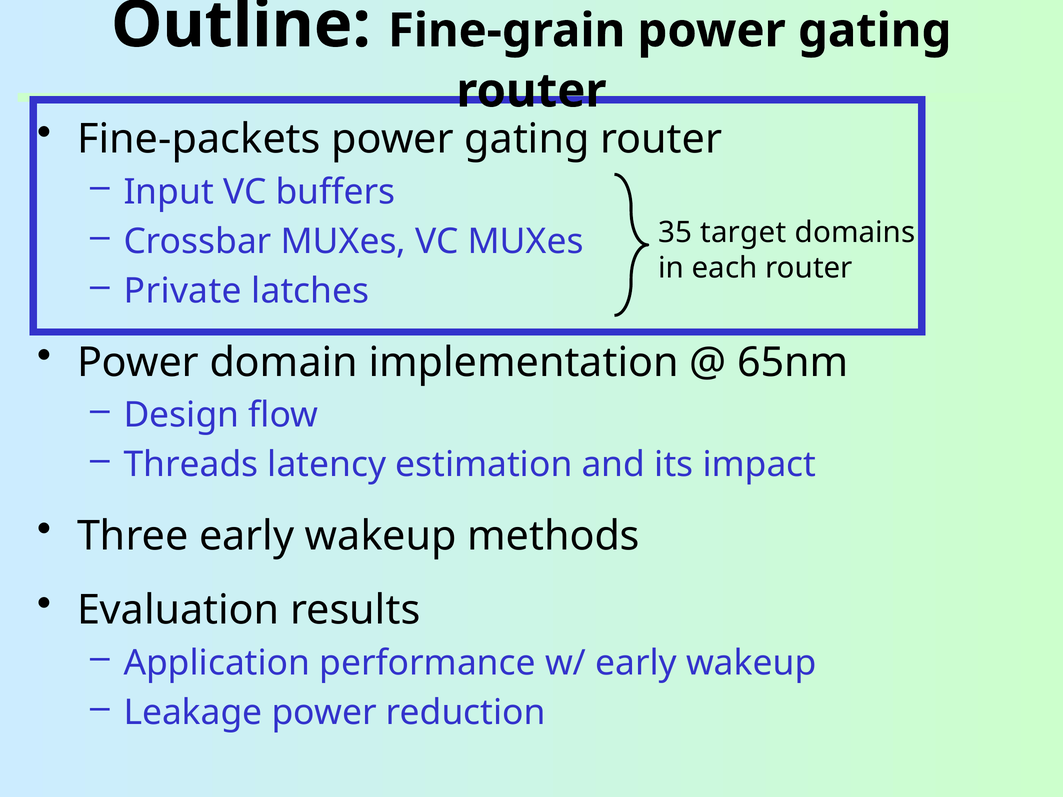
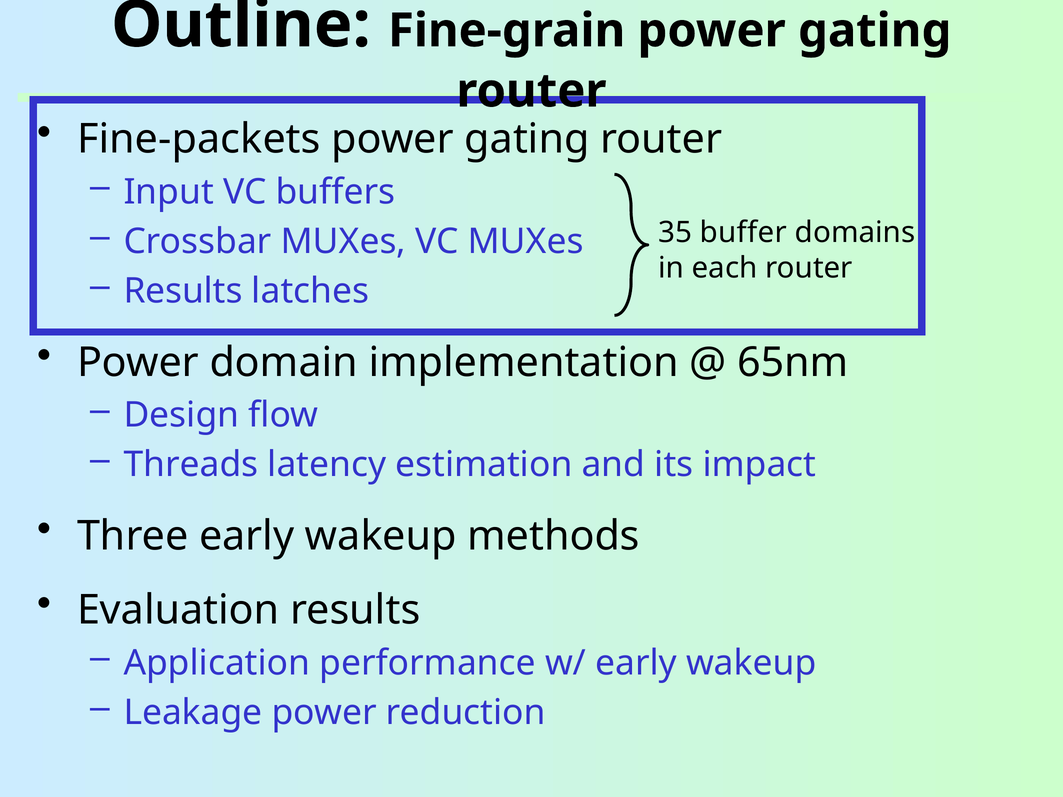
target: target -> buffer (743, 233)
Private: Private -> Results (183, 291)
